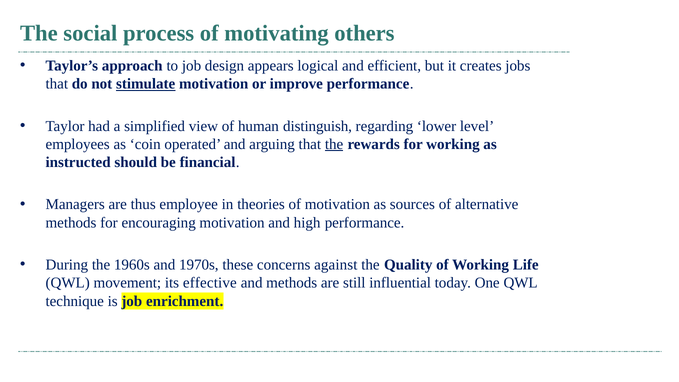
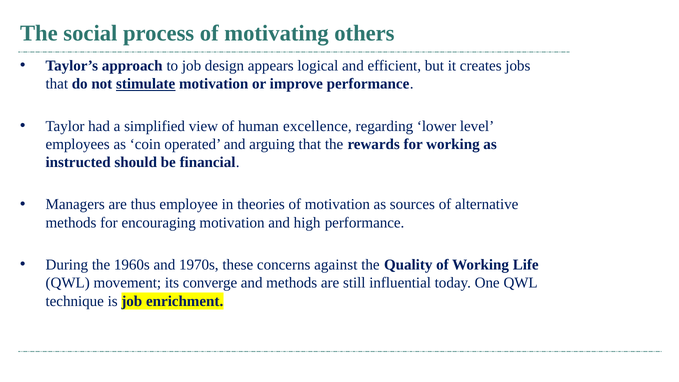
distinguish: distinguish -> excellence (317, 126)
the underline: present -> none (334, 144)
effective: effective -> converge (210, 283)
